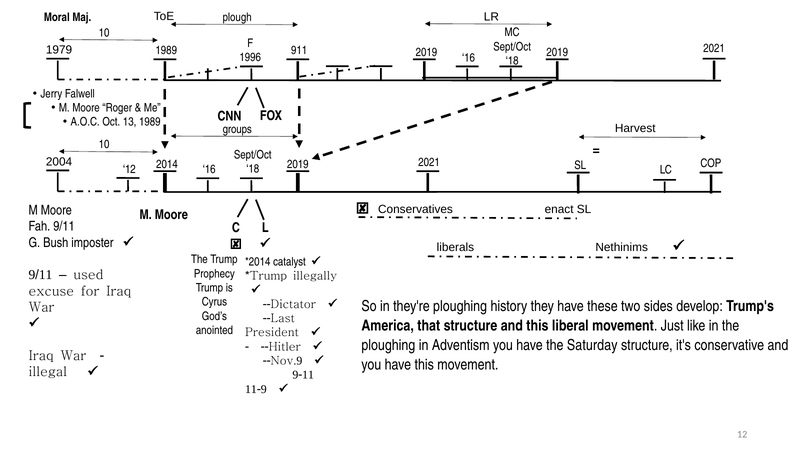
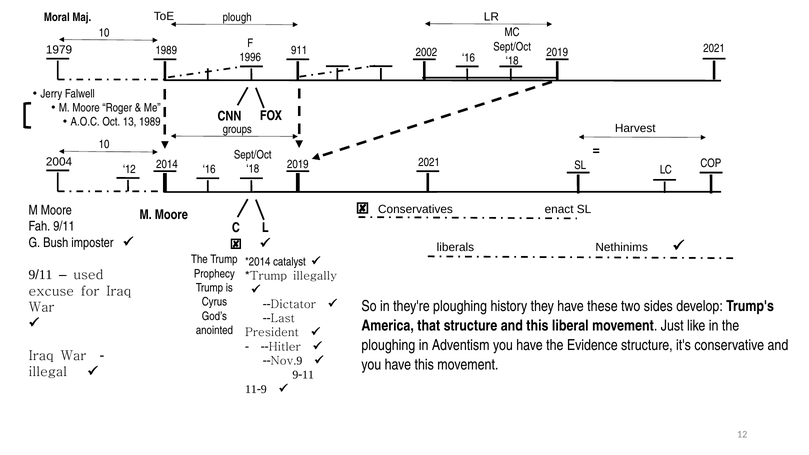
2019: 2019 -> 2002 (426, 52)
Saturday: Saturday -> Evidence (592, 345)
